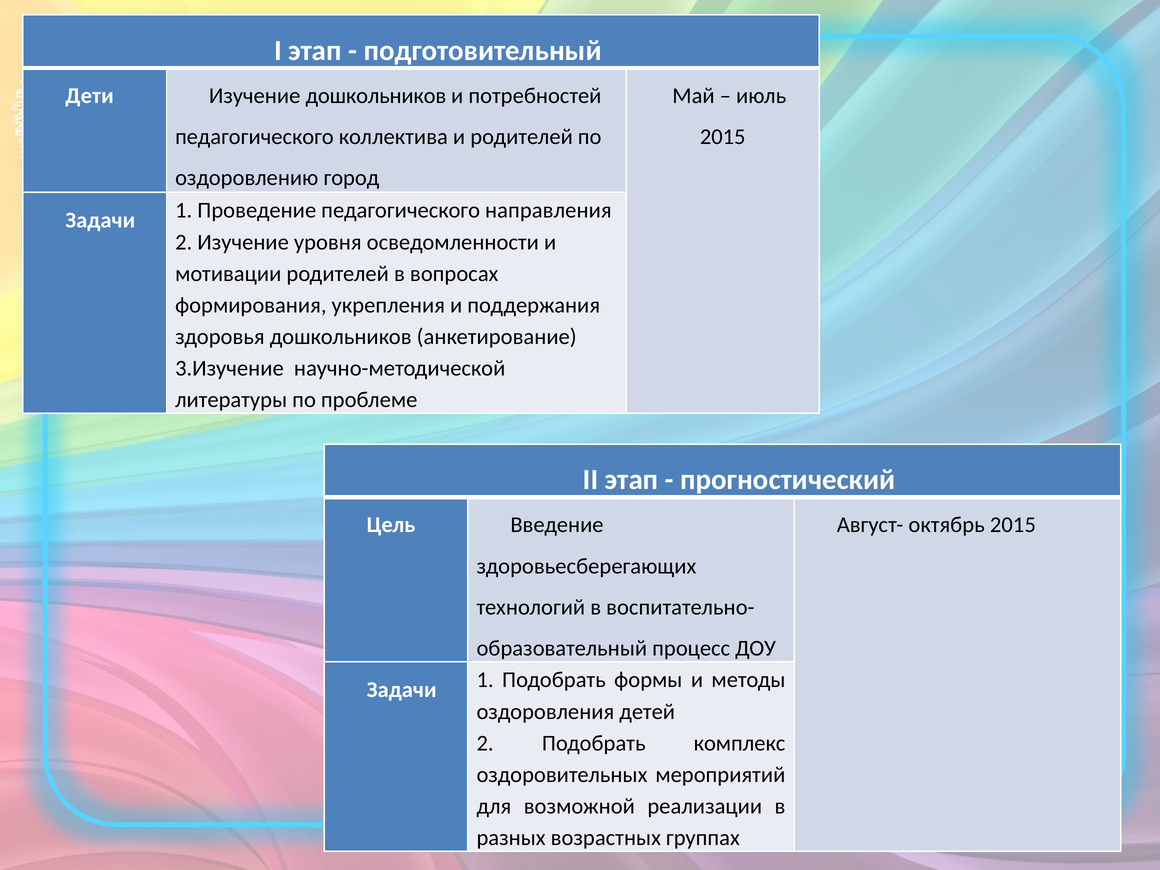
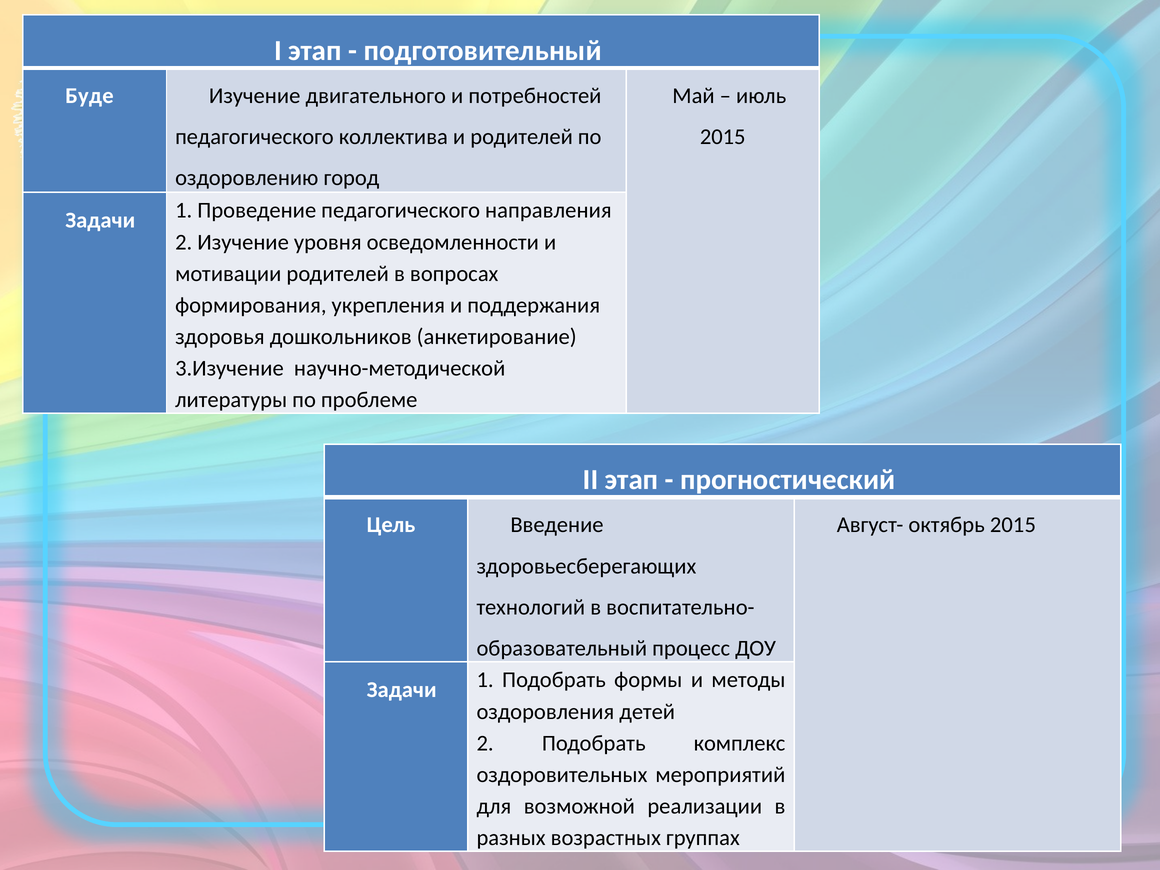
Дети: Дети -> Буде (90, 96)
Изучение дошкольников: дошкольников -> двигательного (376, 96)
